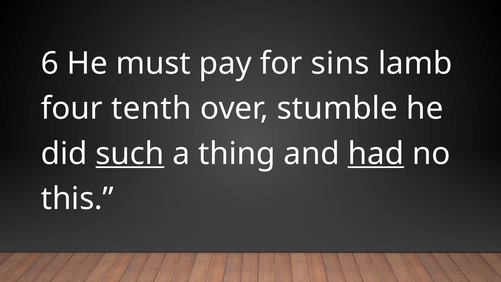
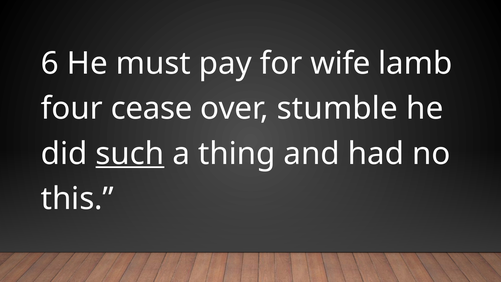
sins: sins -> wife (340, 63)
tenth: tenth -> cease (152, 109)
had underline: present -> none (376, 154)
